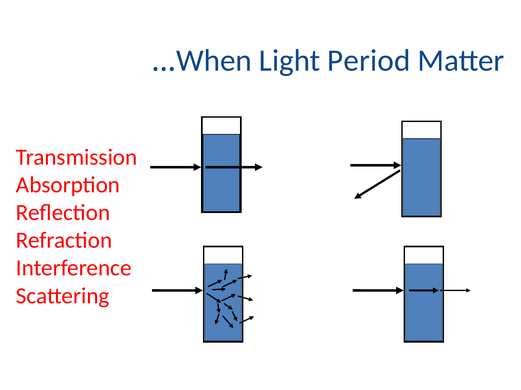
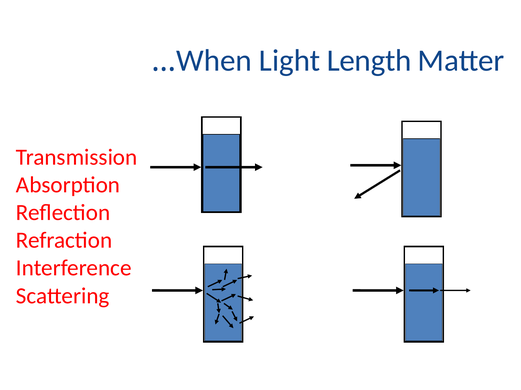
Period: Period -> Length (369, 61)
